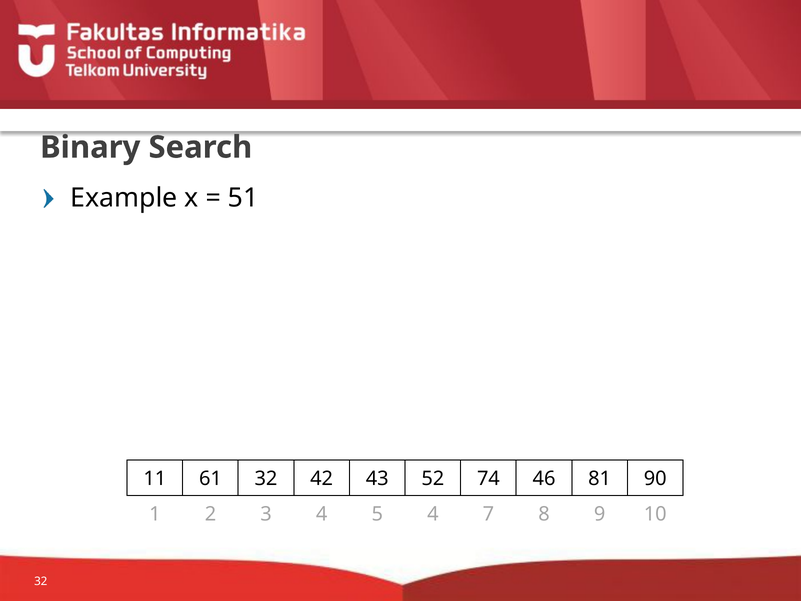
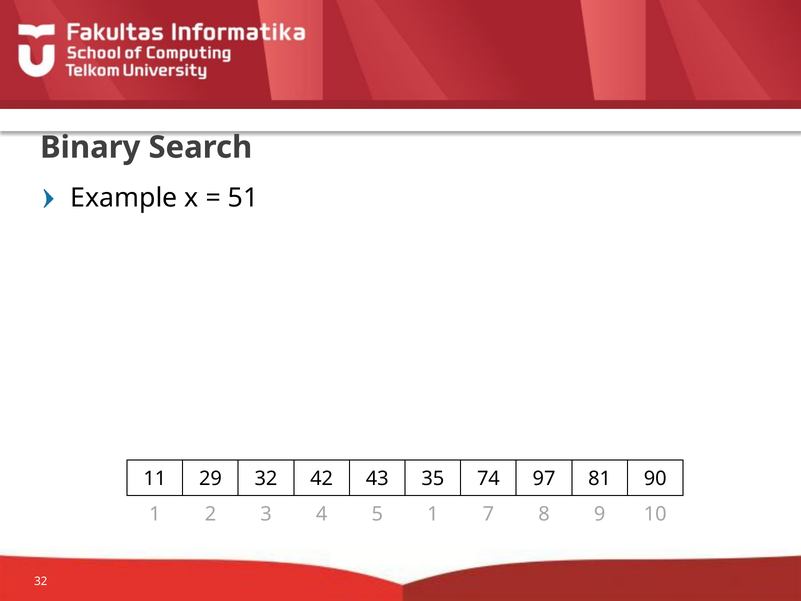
61: 61 -> 29 (210, 479)
52: 52 -> 35 (433, 479)
46: 46 -> 97 (544, 479)
5 4: 4 -> 1 (433, 514)
